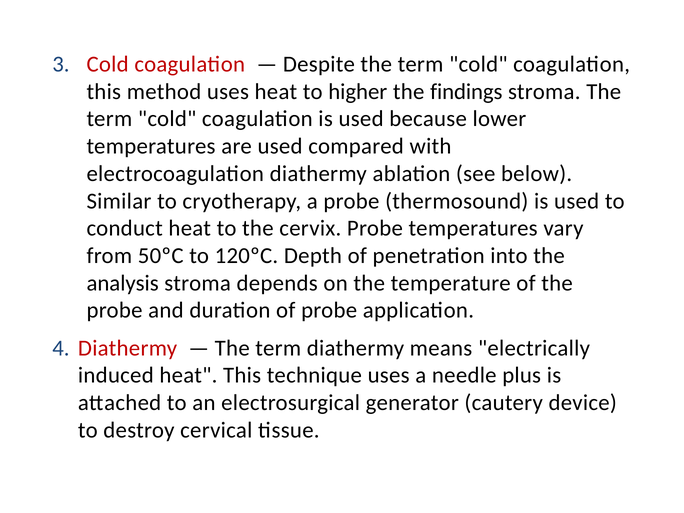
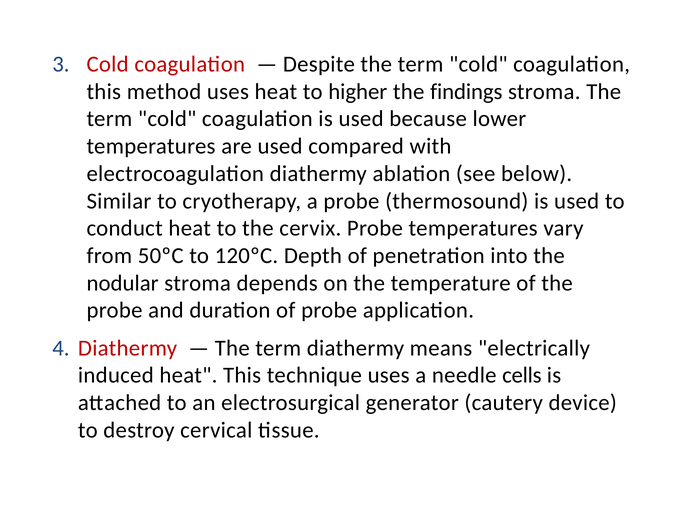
analysis: analysis -> nodular (123, 283)
plus: plus -> cells (522, 375)
